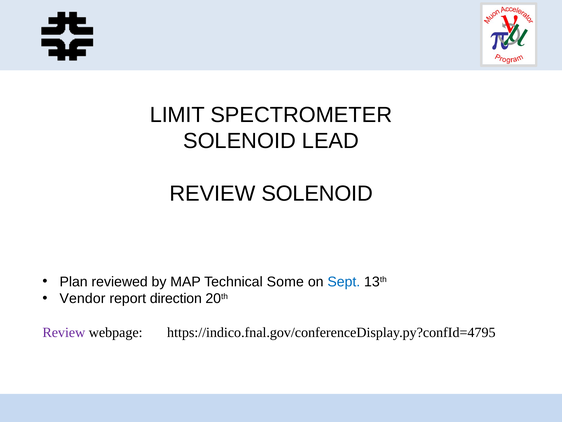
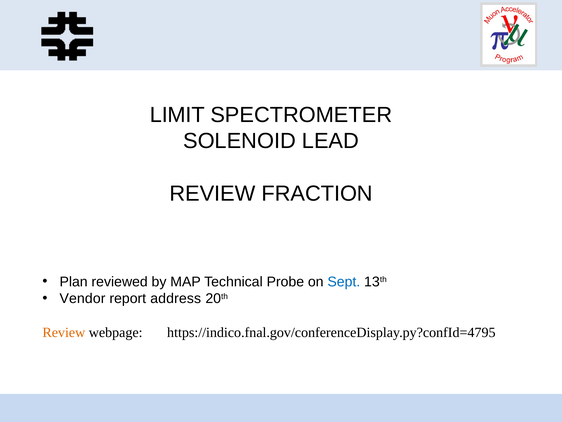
REVIEW SOLENOID: SOLENOID -> FRACTION (317, 193)
Some: Some -> Probe (285, 281)
direction: direction -> address (176, 298)
Review colour: purple -> orange (64, 332)
